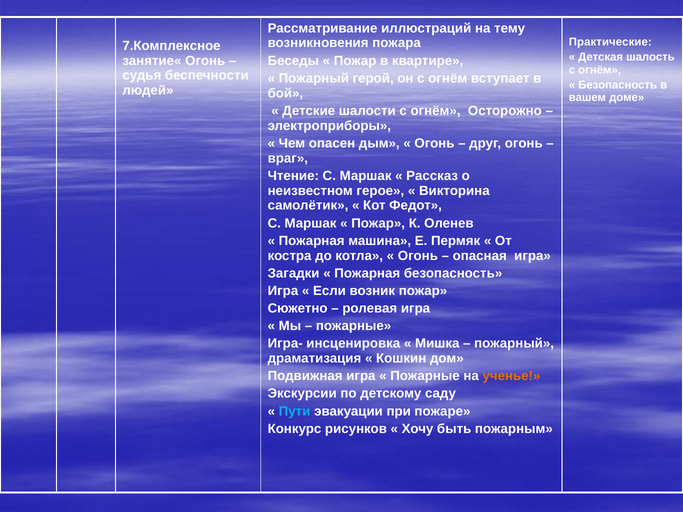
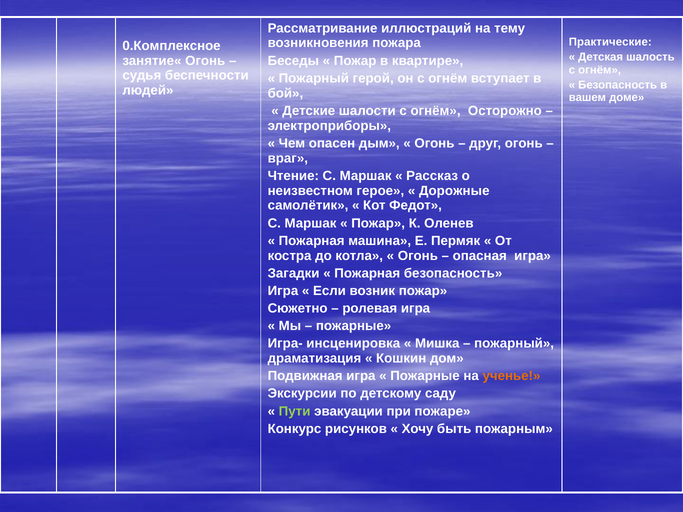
7.Комплексное: 7.Комплексное -> 0.Комплексное (172, 46)
Викторина: Викторина -> Дорожные (454, 191)
Пути colour: light blue -> light green (295, 411)
